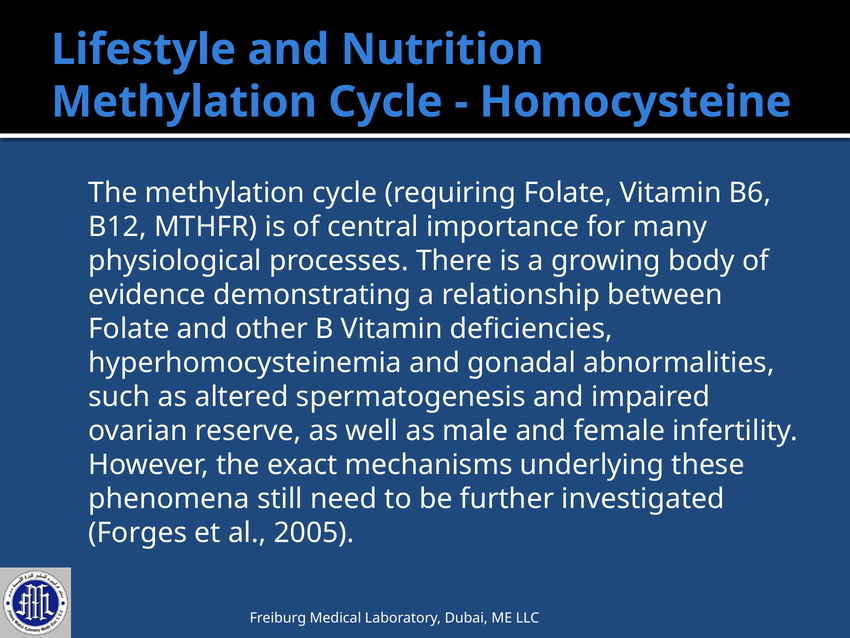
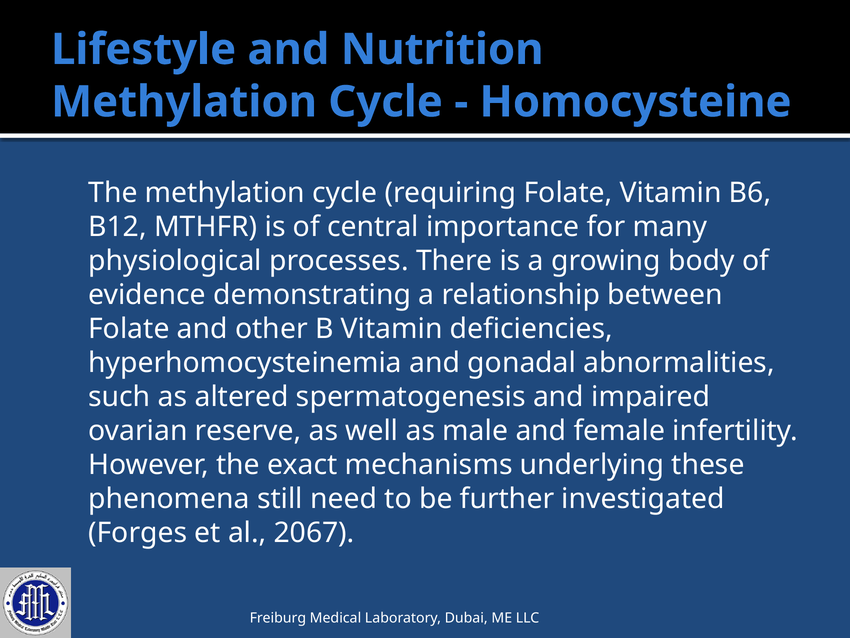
2005: 2005 -> 2067 (314, 533)
